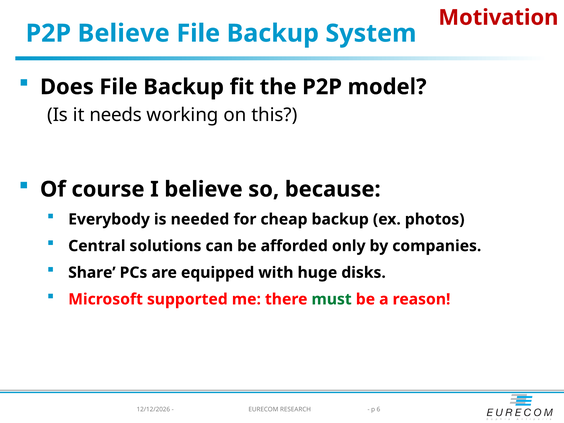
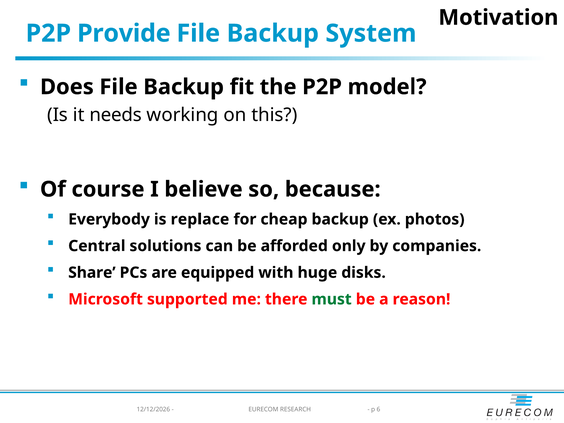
Motivation colour: red -> black (498, 18)
P2P Believe: Believe -> Provide (124, 33)
needed: needed -> replace (200, 219)
